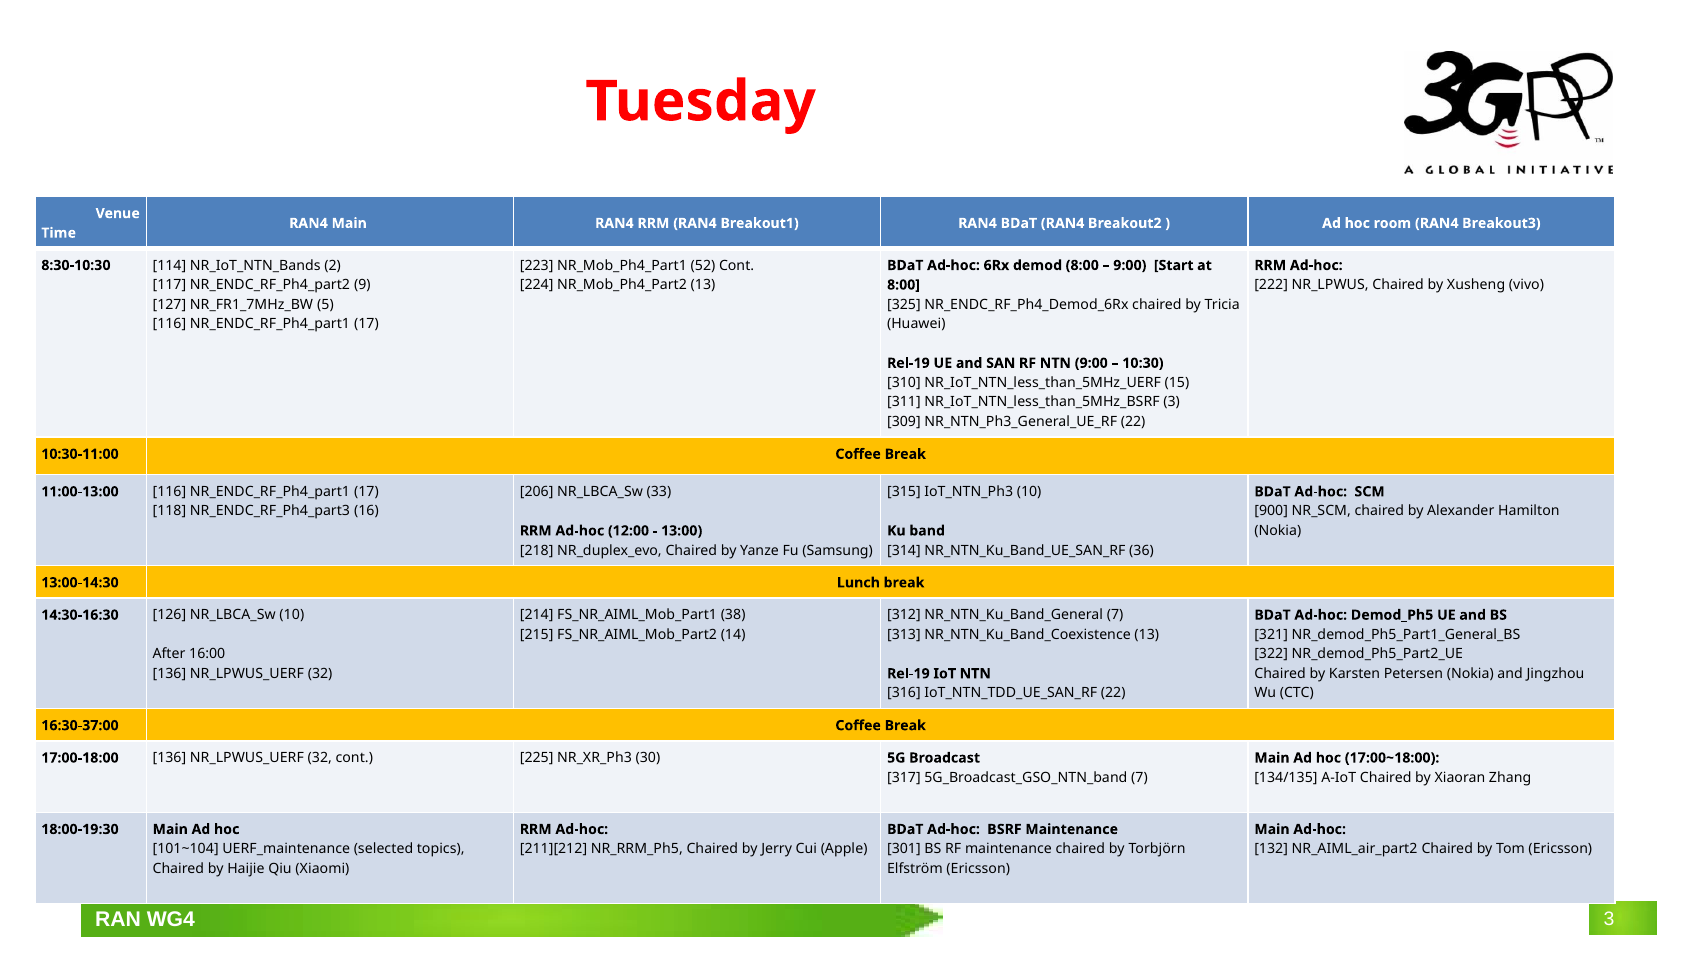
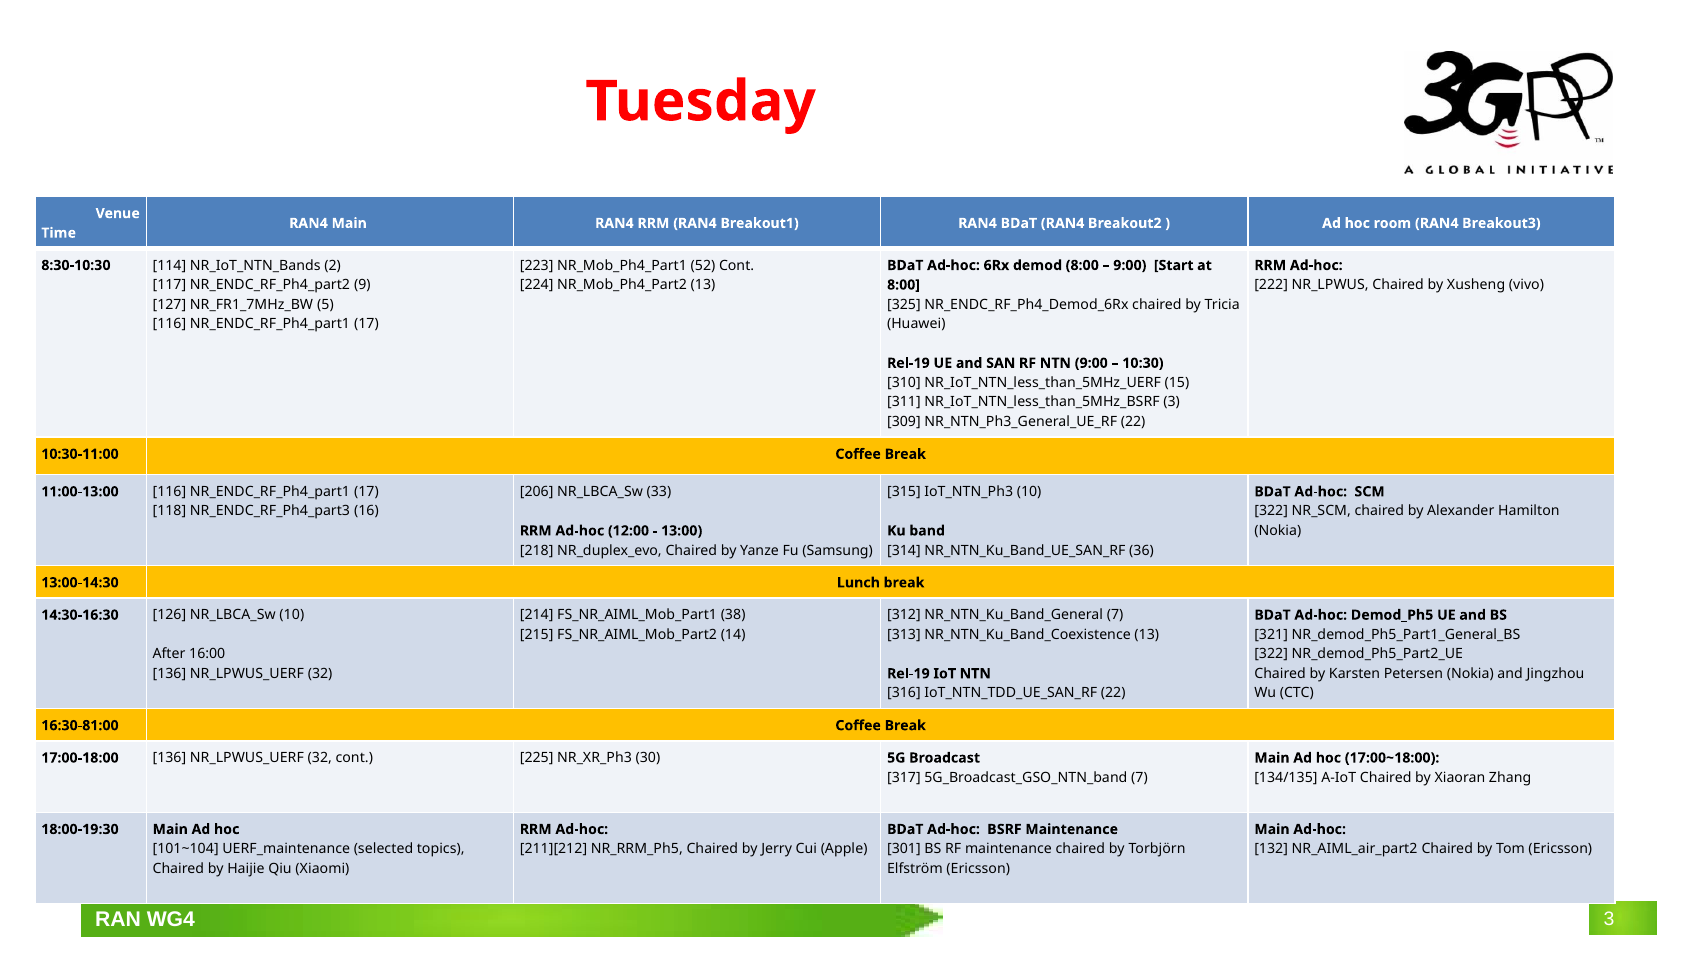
900: 900 -> 322 (1271, 511)
16:30-37:00: 16:30-37:00 -> 16:30-81:00 (80, 725)
